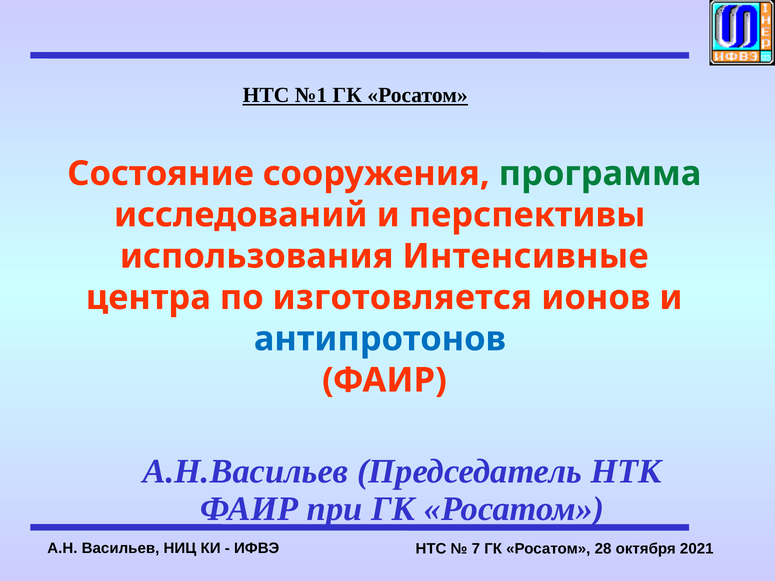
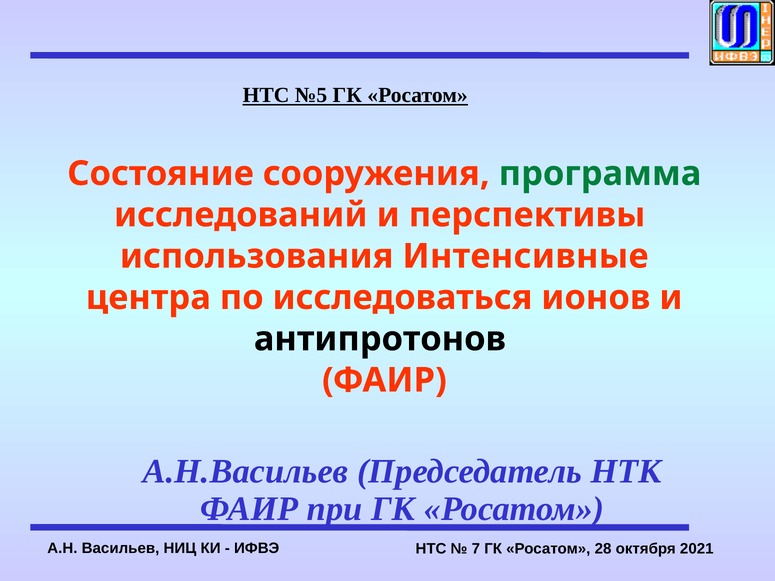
№1: №1 -> №5 (311, 95)
изготовляется: изготовляется -> исследоваться (402, 298)
антипротонов colour: blue -> black (380, 339)
